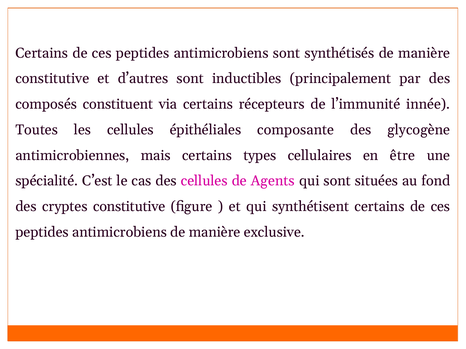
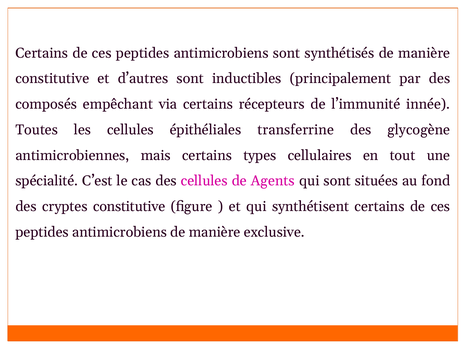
constituent: constituent -> empêchant (118, 104)
composante: composante -> transferrine (296, 130)
être: être -> tout (403, 156)
